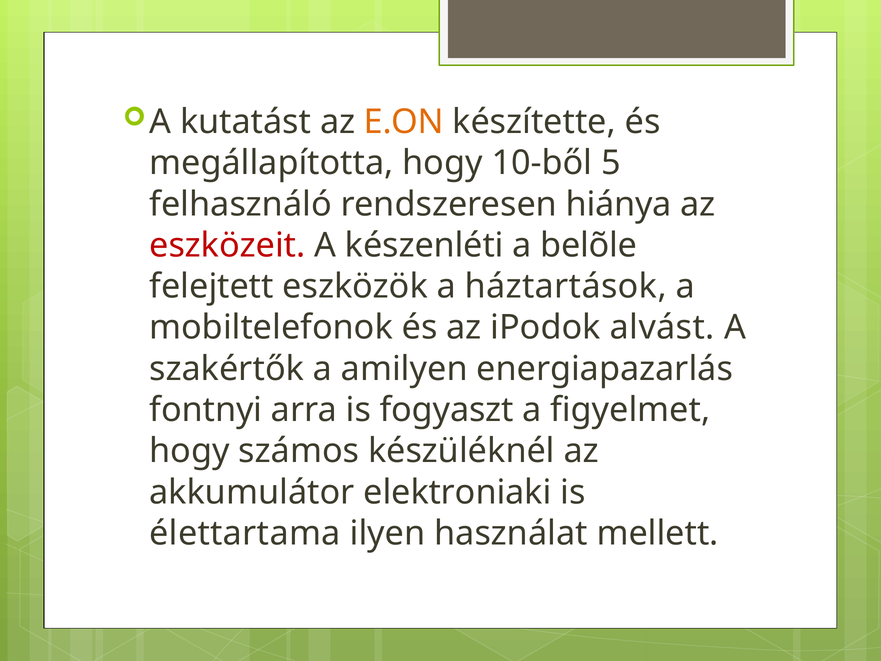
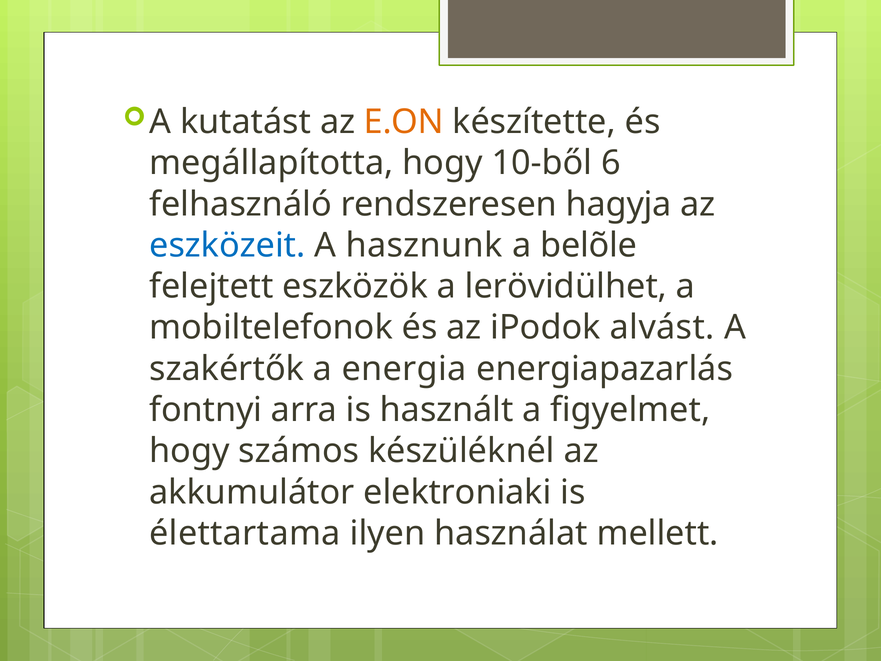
5: 5 -> 6 (611, 163)
hiánya: hiánya -> hagyja (619, 204)
eszközeit colour: red -> blue (227, 245)
készenléti: készenléti -> hasznunk (424, 245)
háztartások: háztartások -> lerövidülhet (566, 286)
amilyen: amilyen -> energia (404, 369)
fogyaszt: fogyaszt -> használt (447, 410)
